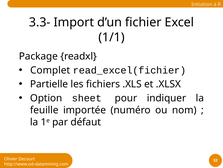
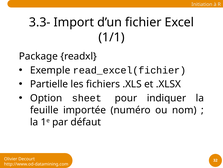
Complet: Complet -> Exemple (50, 70)
